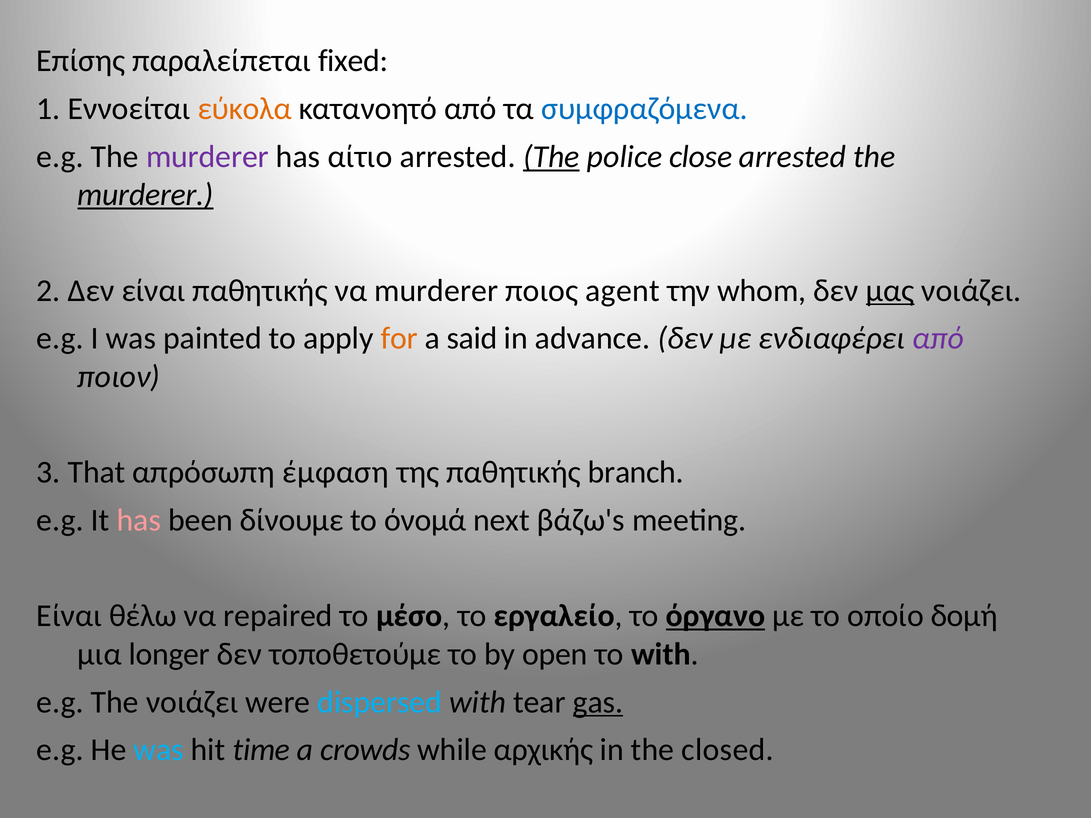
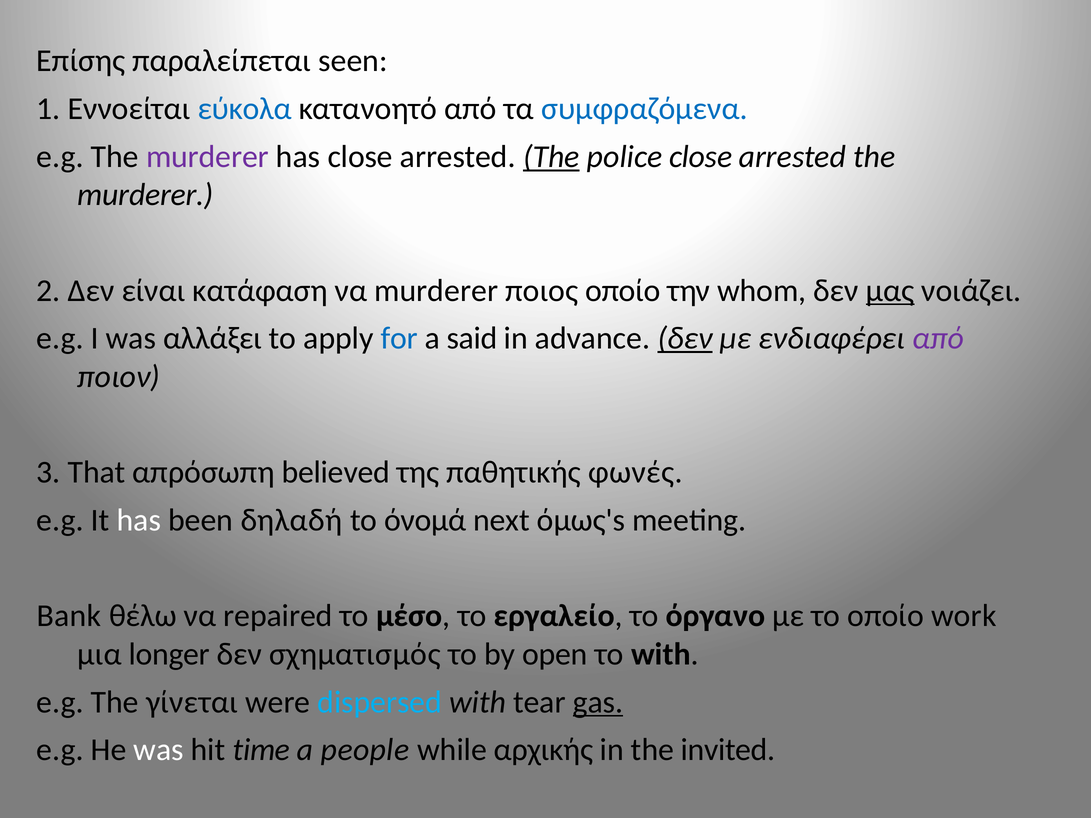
fixed: fixed -> seen (353, 61)
εύκολα colour: orange -> blue (245, 109)
has αίτιο: αίτιο -> close (360, 157)
murderer underline: present -> none (145, 195)
είναι παθητικής: παθητικής -> κατάφαση (260, 291)
ποιος agent: agent -> οποίο (623, 291)
painted: painted -> αλλάξει (213, 339)
for colour: orange -> blue (399, 339)
δεν underline: none -> present (685, 339)
έμφαση: έμφαση -> believed (336, 473)
branch: branch -> φωνές (636, 473)
has colour: pink -> white (139, 520)
δίνουμε: δίνουμε -> δηλαδή (291, 520)
βάζω's: βάζω's -> όμως's (581, 520)
Είναι: Είναι -> Bank (69, 616)
όργανο underline: present -> none (715, 616)
δομή: δομή -> work (964, 616)
τοποθετούμε: τοποθετούμε -> σχηματισμός (355, 654)
The νοιάζει: νοιάζει -> γίνεται (192, 702)
was colour: light blue -> white (159, 750)
crowds: crowds -> people (365, 750)
closed: closed -> invited (728, 750)
